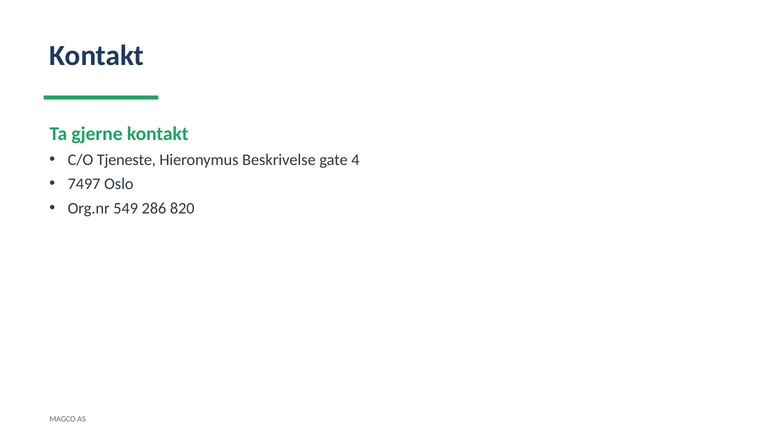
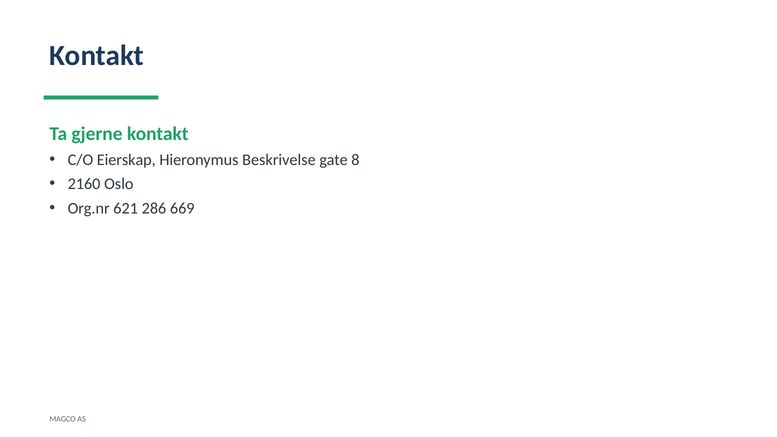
Tjeneste: Tjeneste -> Eierskap (126, 160)
4: 4 -> 8 (355, 160)
7497: 7497 -> 2160 (84, 184)
549: 549 -> 621 (126, 208)
820: 820 -> 669 (182, 208)
